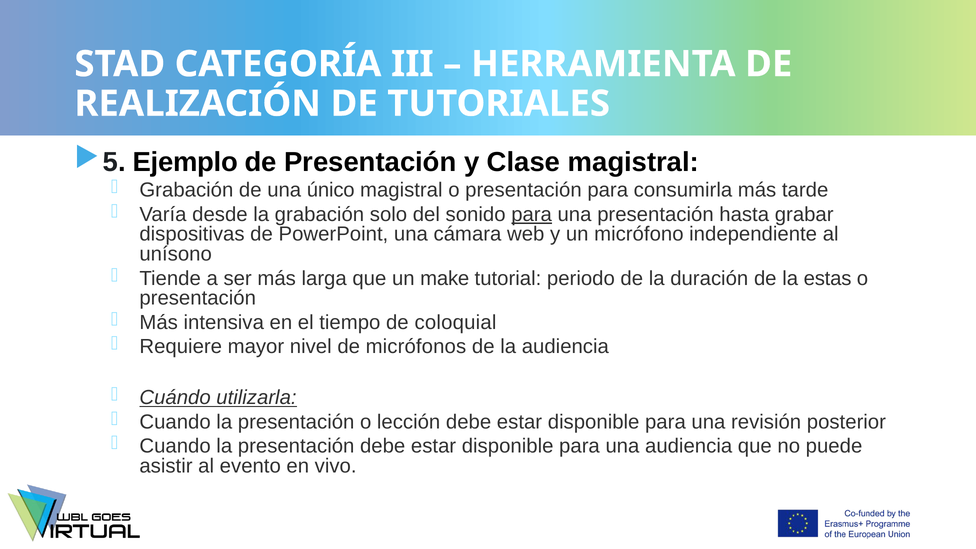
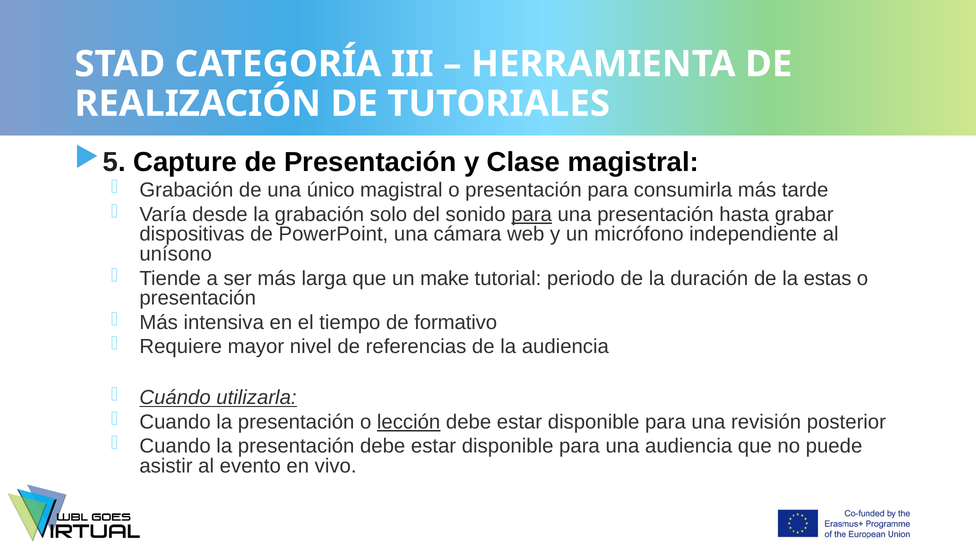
Ejemplo: Ejemplo -> Capture (185, 162)
coloquial: coloquial -> formativo (456, 322)
micrófonos: micrófonos -> referencias (416, 347)
lección underline: none -> present (409, 422)
